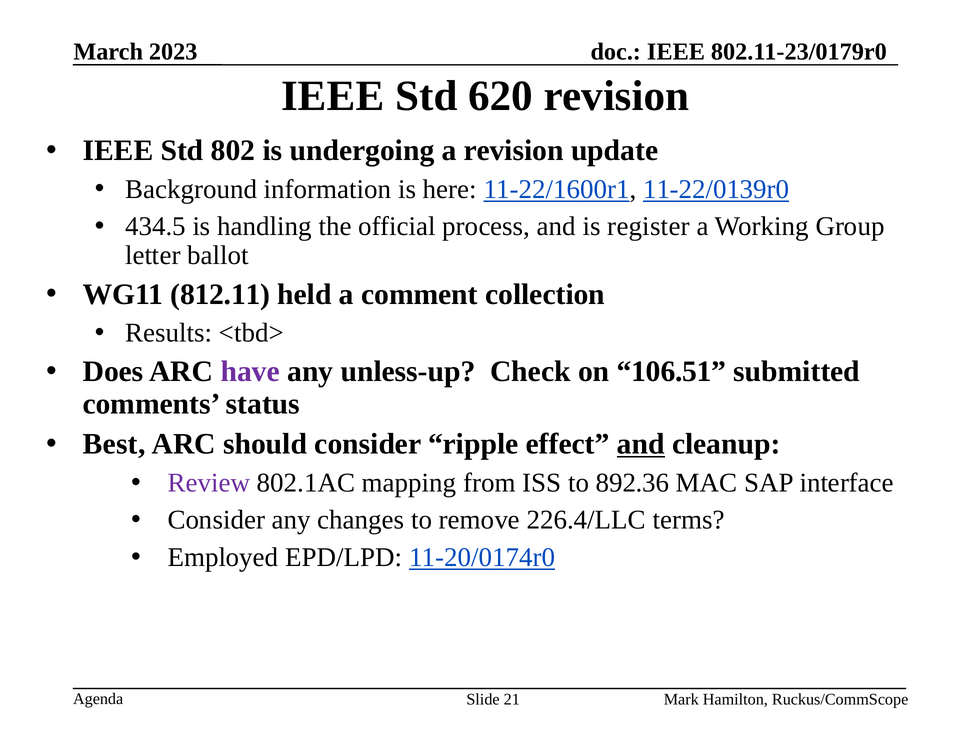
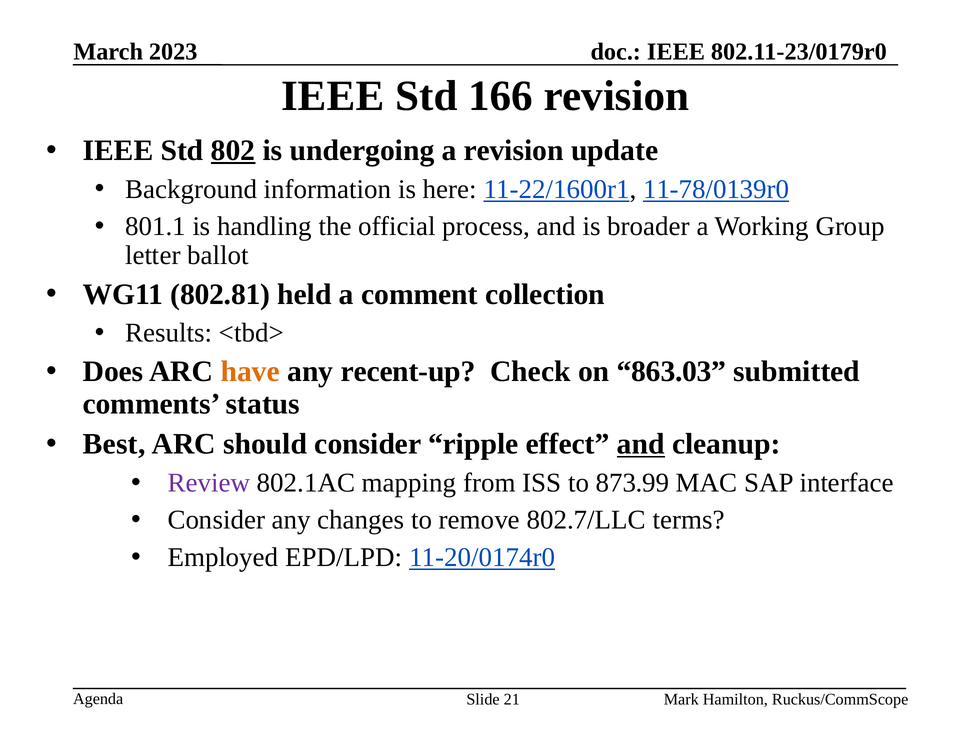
620: 620 -> 166 (501, 96)
802 underline: none -> present (233, 150)
11-22/0139r0: 11-22/0139r0 -> 11-78/0139r0 (716, 189)
434.5: 434.5 -> 801.1 (155, 226)
register: register -> broader (649, 226)
812.11: 812.11 -> 802.81 (220, 294)
have colour: purple -> orange (250, 371)
unless-up: unless-up -> recent-up (408, 371)
106.51: 106.51 -> 863.03 (672, 371)
892.36: 892.36 -> 873.99 (633, 482)
226.4/LLC: 226.4/LLC -> 802.7/LLC (586, 519)
